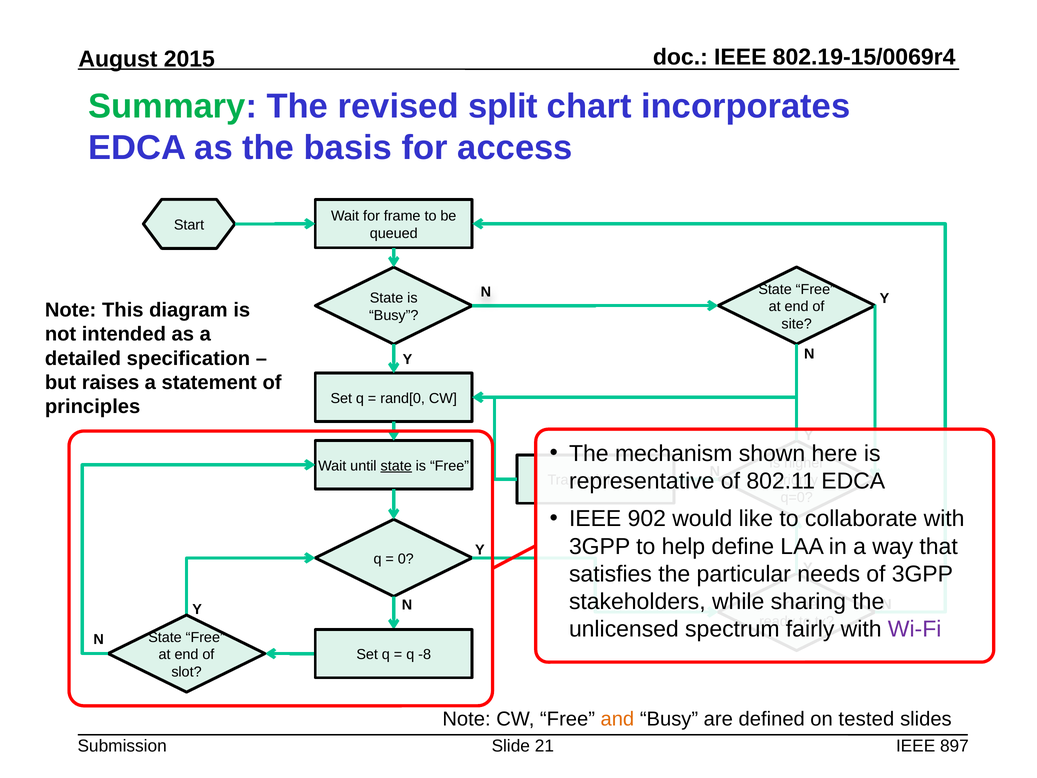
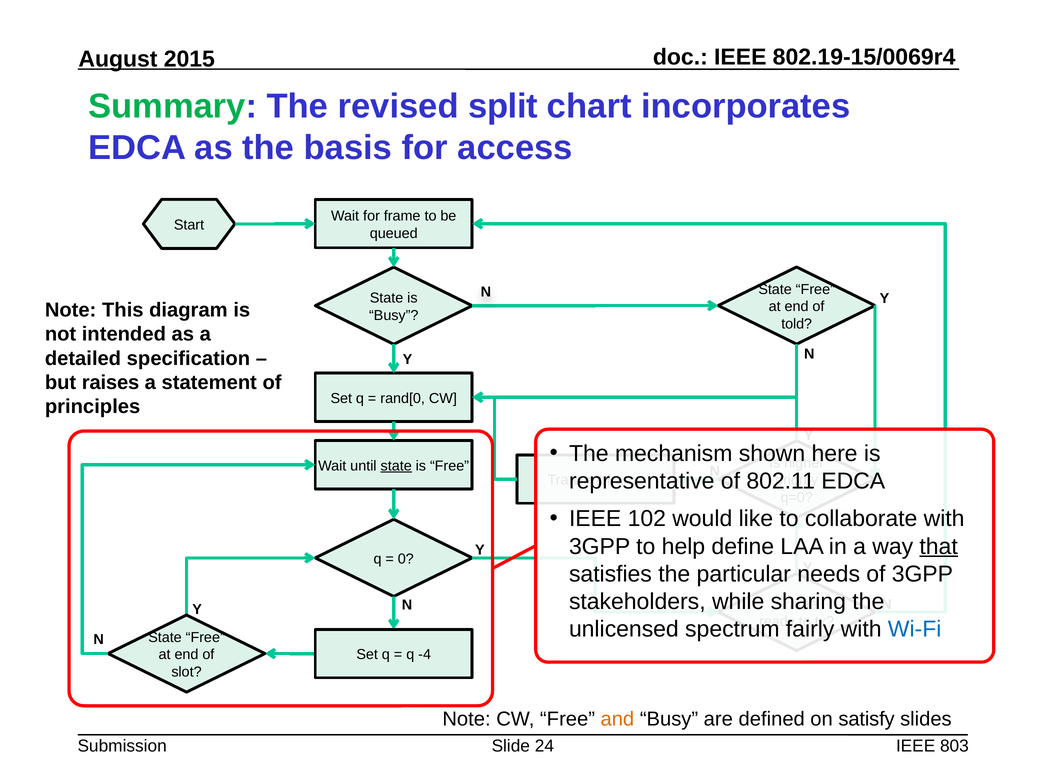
site: site -> told (797, 324)
902: 902 -> 102 (647, 519)
that underline: none -> present (939, 546)
Wi-Fi colour: purple -> blue (915, 629)
-8: -8 -> -4 (425, 654)
tested: tested -> satisfy (867, 719)
21: 21 -> 24 (544, 746)
897: 897 -> 803 (954, 746)
